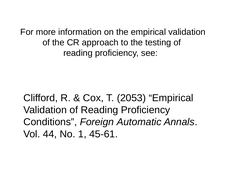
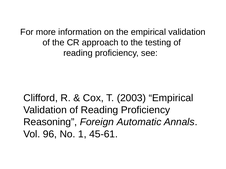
2053: 2053 -> 2003 (131, 98)
Conditions: Conditions -> Reasoning (50, 122)
44: 44 -> 96 (50, 134)
